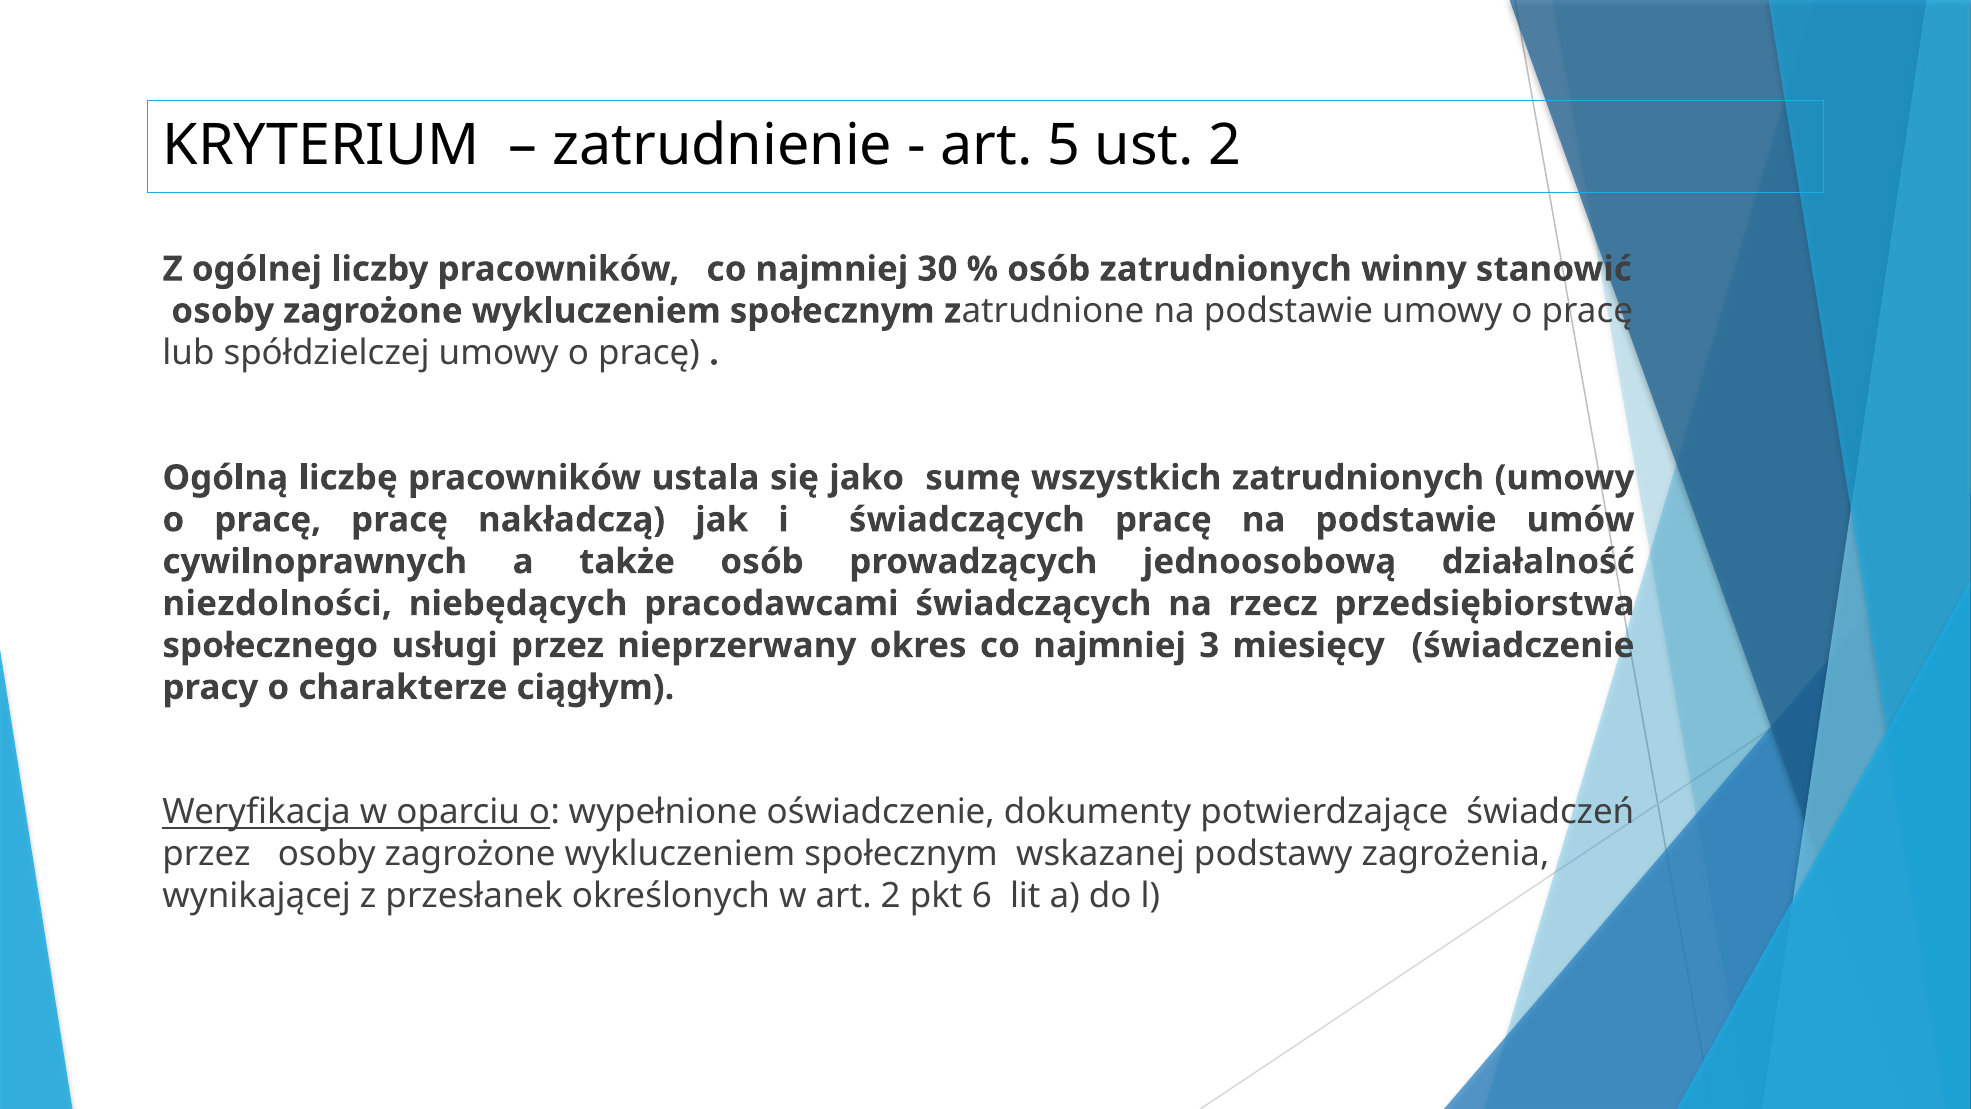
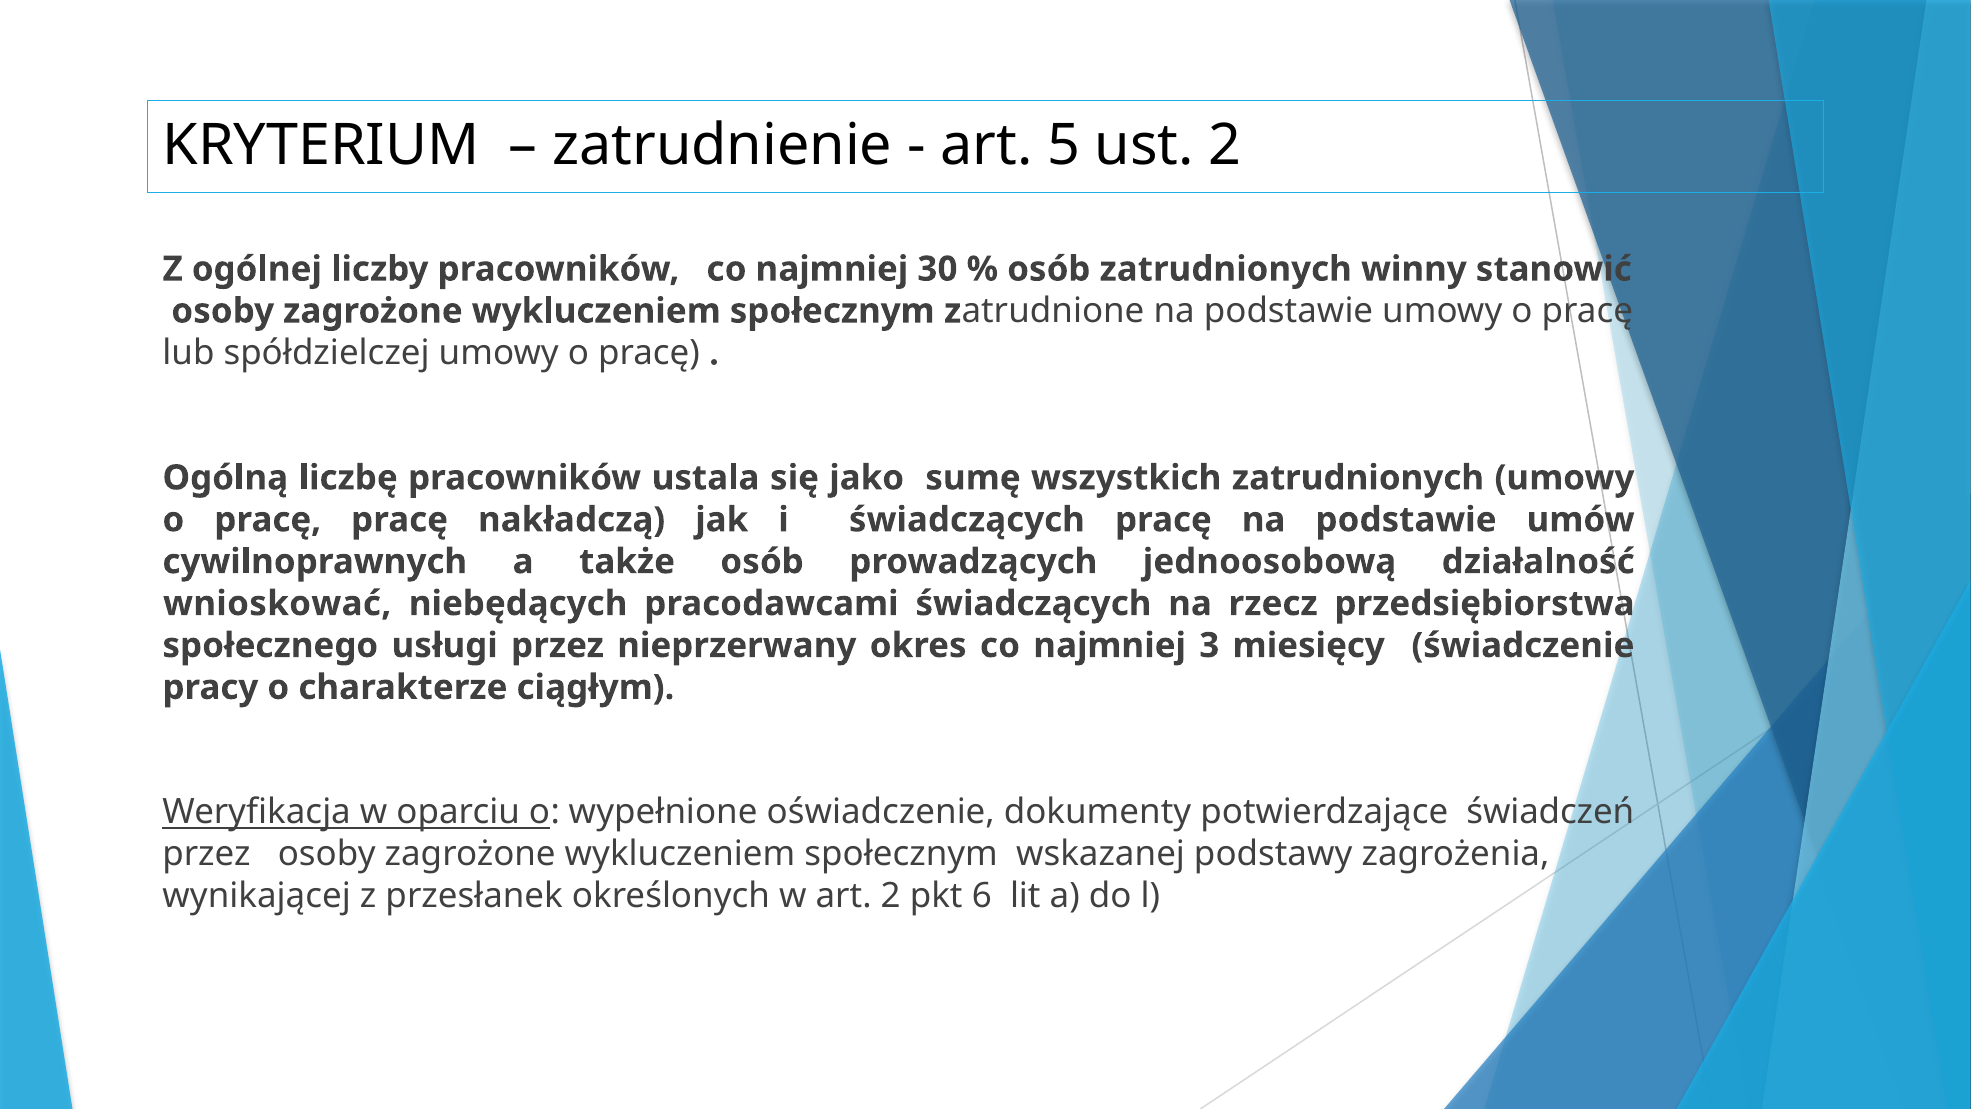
niezdolności: niezdolności -> wnioskować (277, 603)
